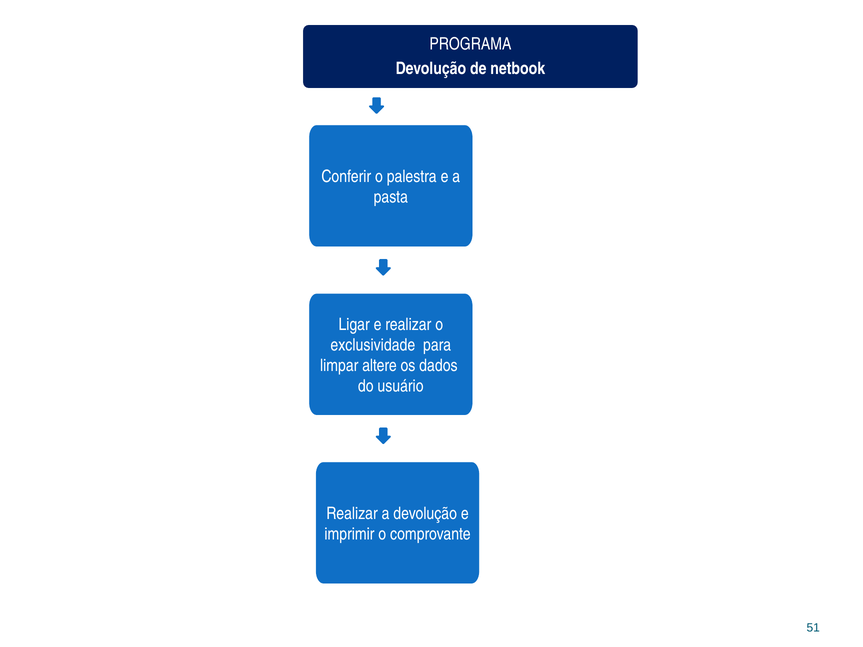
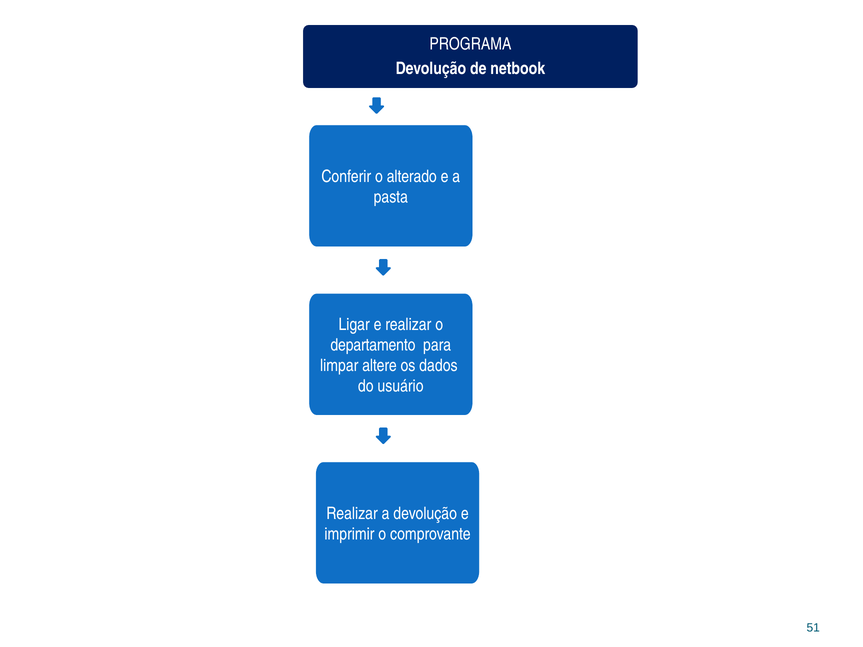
palestra: palestra -> alterado (412, 177)
exclusividade: exclusividade -> departamento (373, 345)
